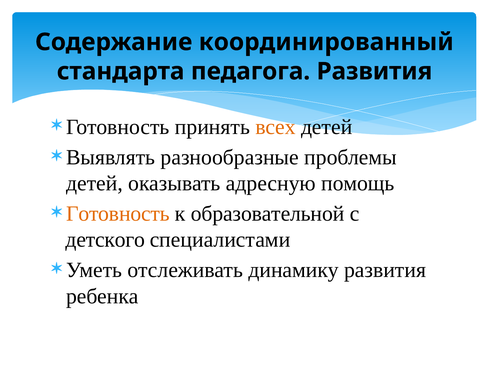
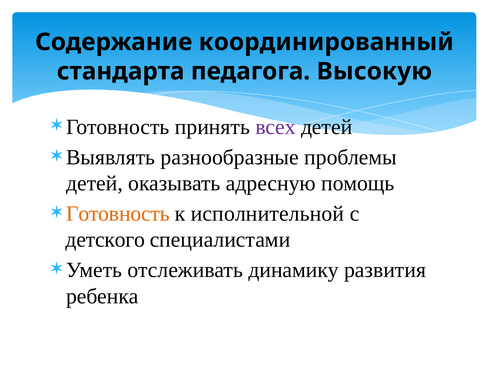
педагога Развития: Развития -> Высокую (374, 71)
всех colour: orange -> purple (275, 127)
образовательной: образовательной -> исполнительной (267, 214)
